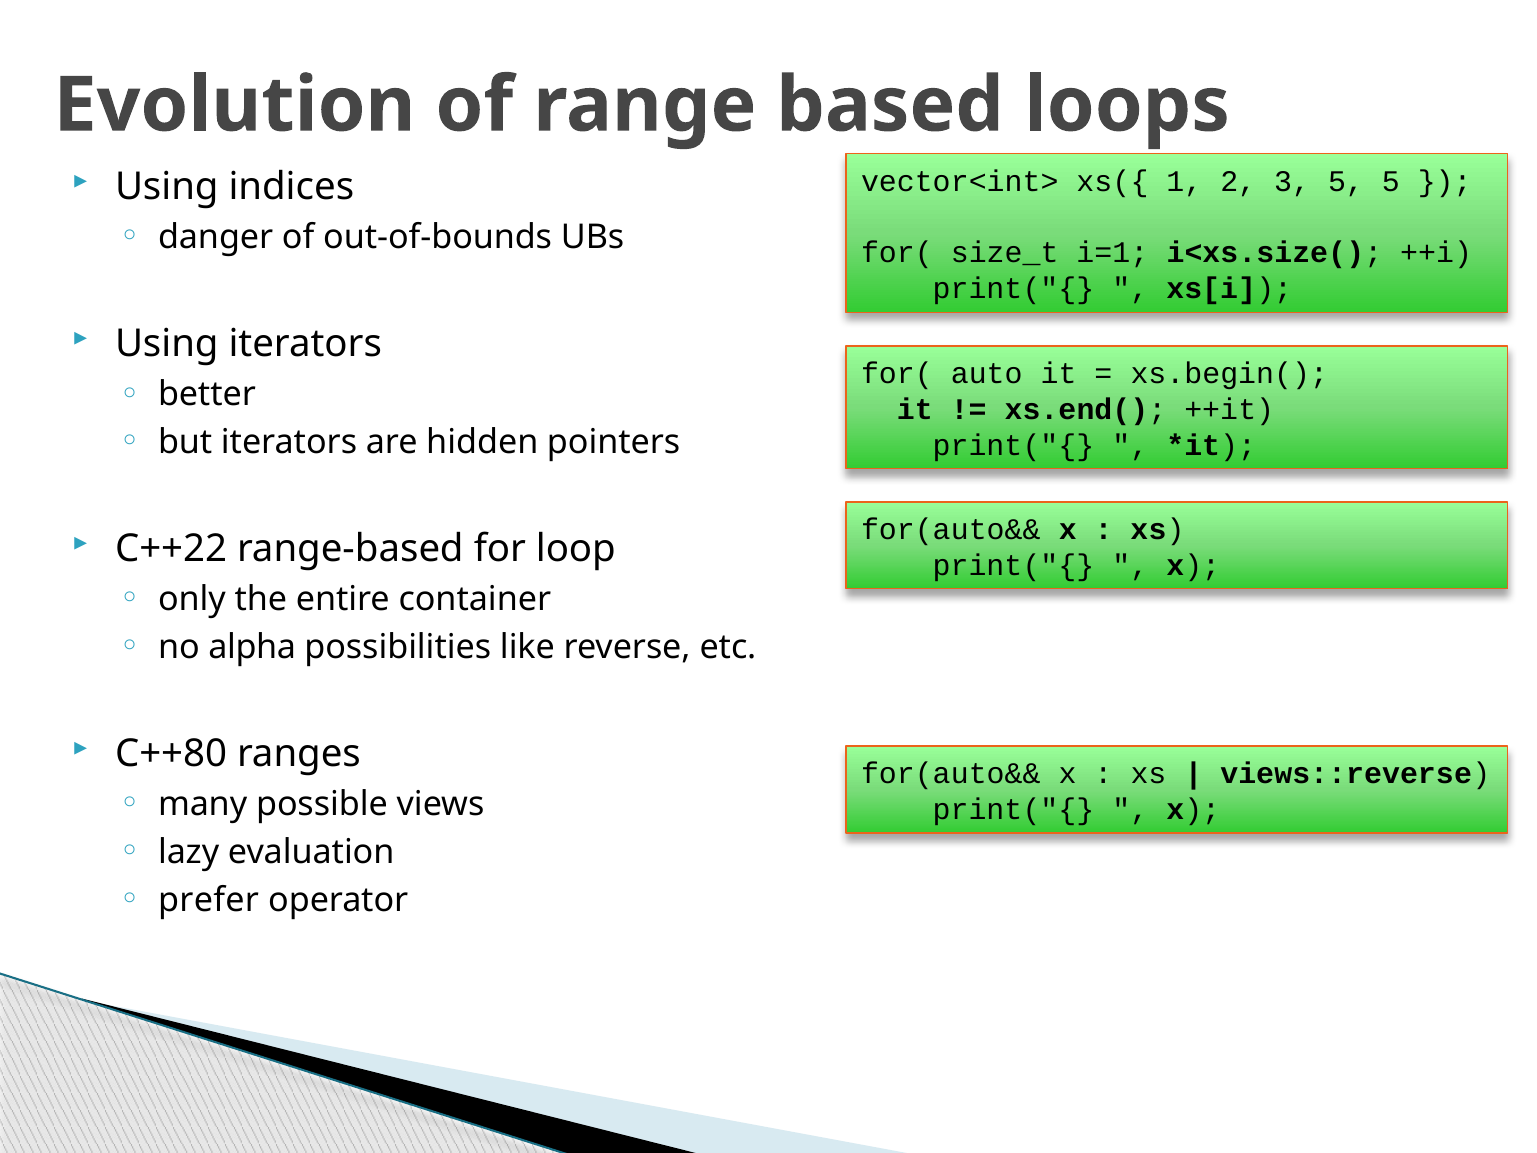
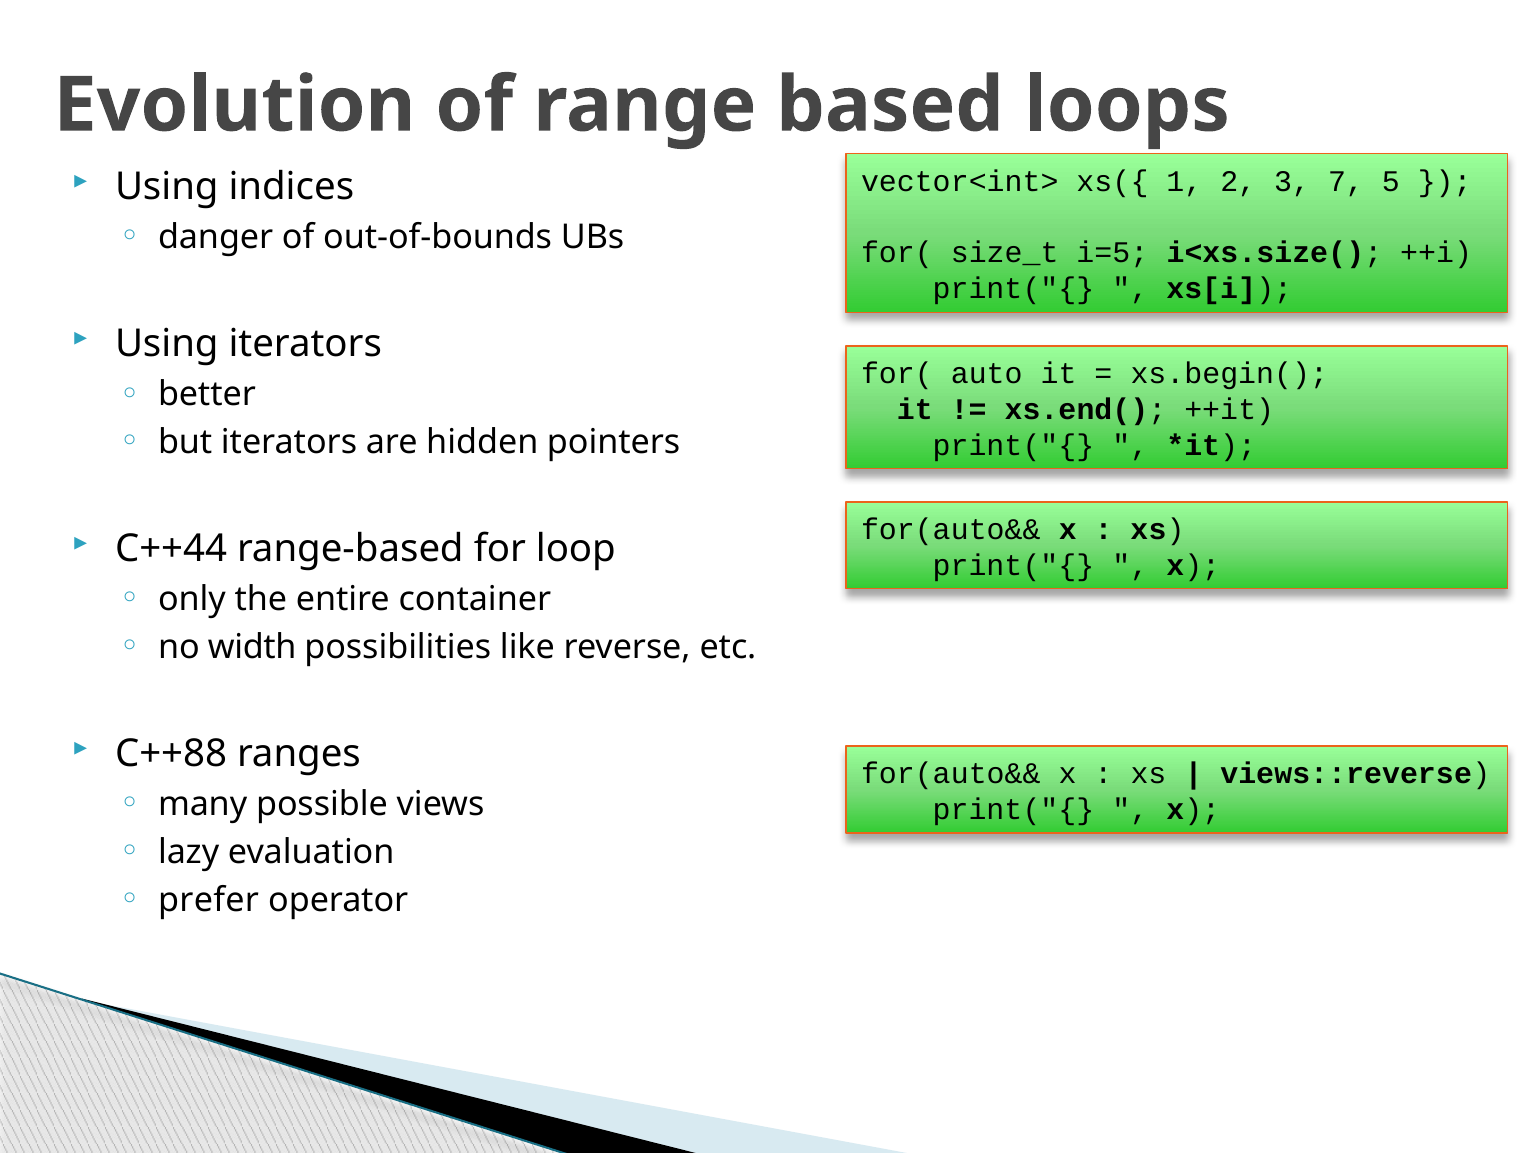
3 5: 5 -> 7 (1346, 181)
i=1: i=1 -> i=5 (1112, 253)
C++22: C++22 -> C++44 (171, 549)
alpha: alpha -> width (252, 647)
C++80: C++80 -> C++88 (171, 754)
